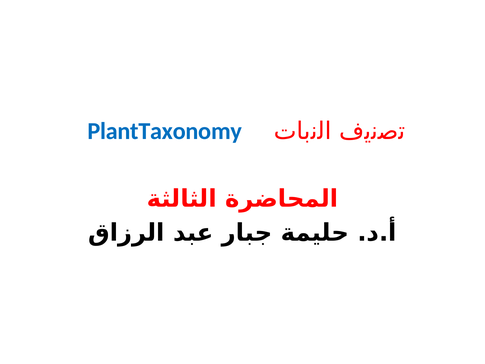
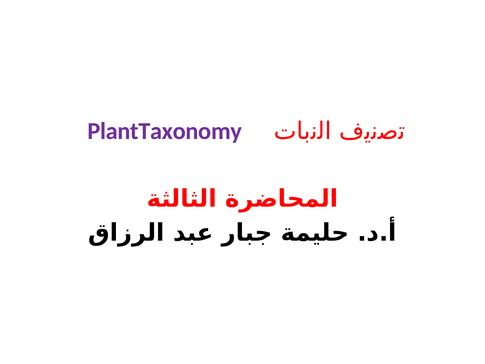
PlantTaxonomy colour: blue -> purple (165, 131)
